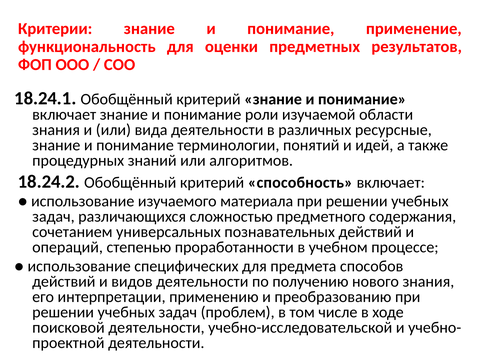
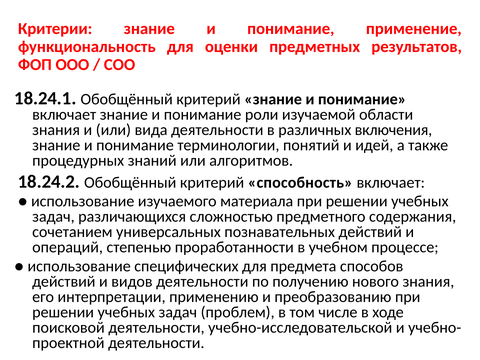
ресурсные: ресурсные -> включения (393, 130)
